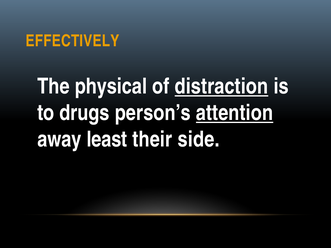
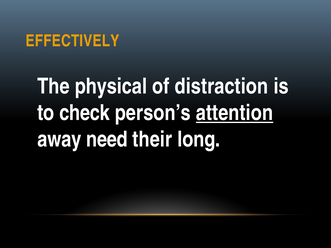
distraction underline: present -> none (221, 87)
drugs: drugs -> check (85, 113)
least: least -> need (107, 139)
side: side -> long (199, 139)
